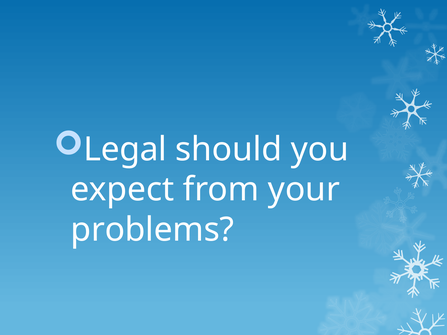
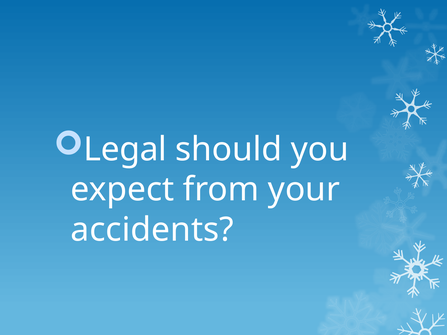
problems: problems -> accidents (152, 230)
